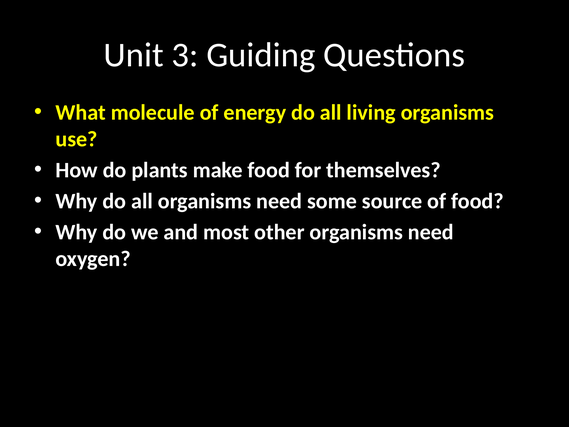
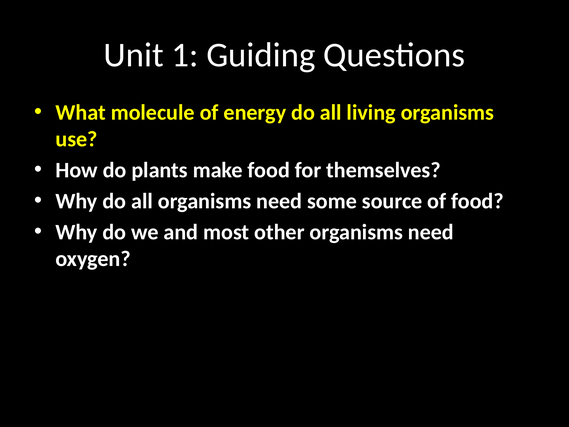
3: 3 -> 1 (185, 55)
